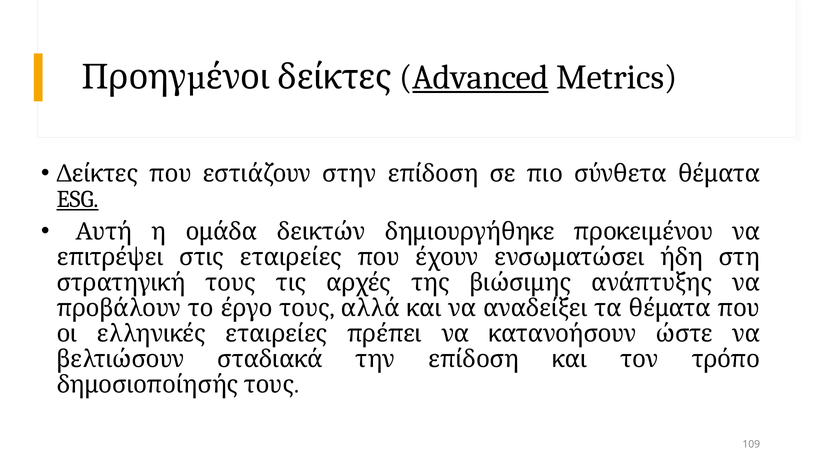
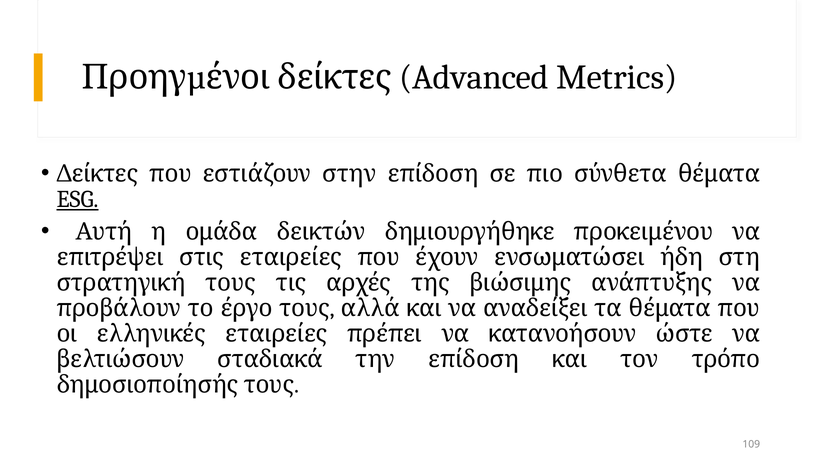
Advanced underline: present -> none (481, 77)
